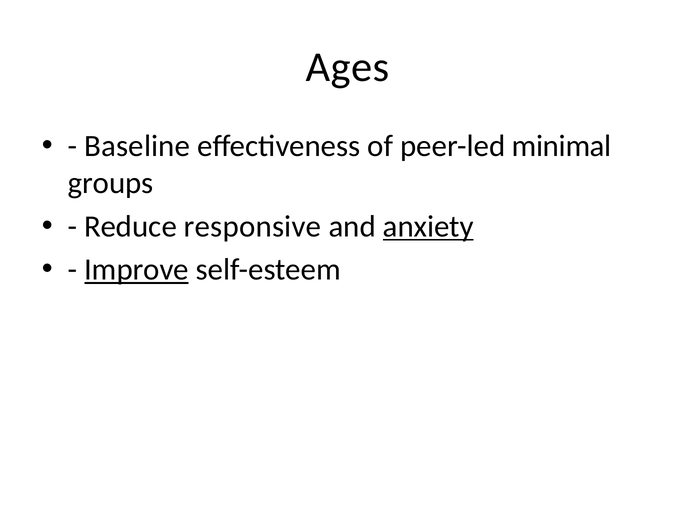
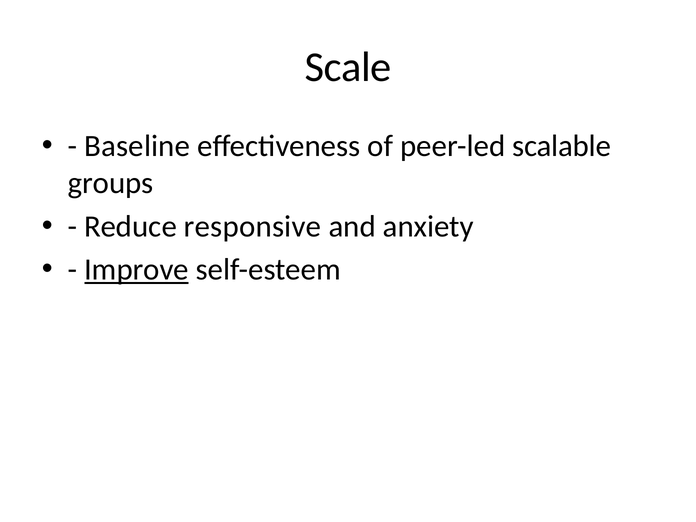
Ages: Ages -> Scale (348, 67)
minimal: minimal -> scalable (562, 146)
anxiety underline: present -> none (428, 226)
